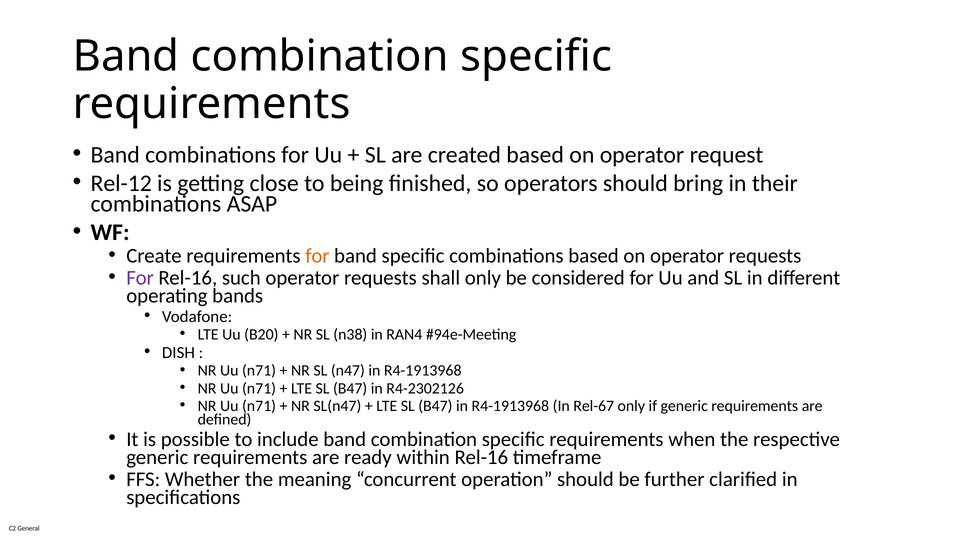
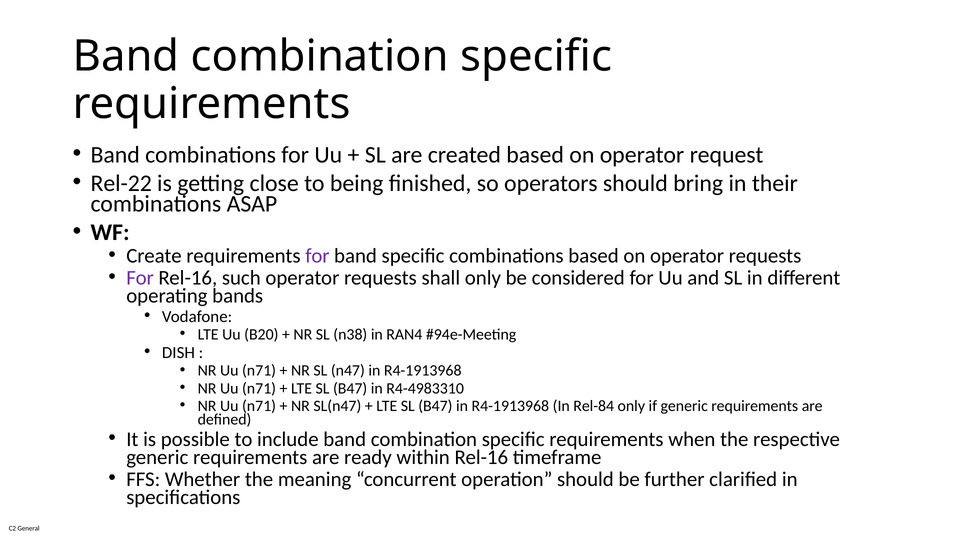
Rel-12: Rel-12 -> Rel-22 (121, 183)
for colour: orange -> purple (317, 256)
R4-2302126: R4-2302126 -> R4-4983310 (425, 388)
Rel-67: Rel-67 -> Rel-84 (594, 406)
